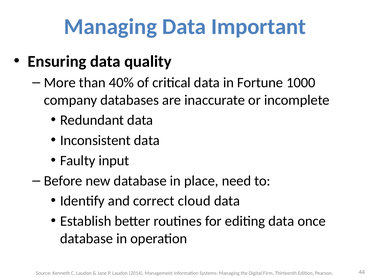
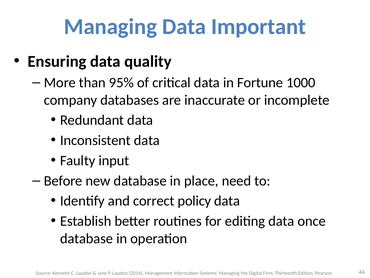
40%: 40% -> 95% (121, 83)
cloud: cloud -> policy (194, 201)
